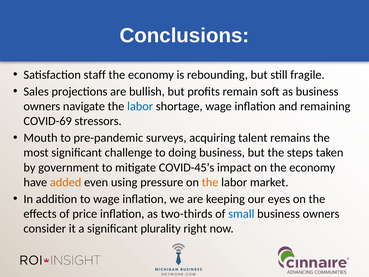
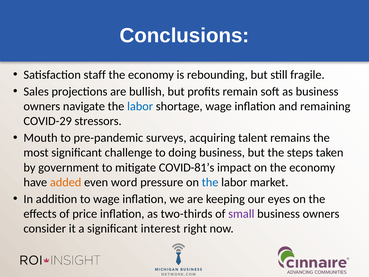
COVID-69: COVID-69 -> COVID-29 (48, 121)
COVID-45’s: COVID-45’s -> COVID-81’s (187, 167)
using: using -> word (124, 182)
the colour: orange -> blue (210, 182)
small colour: blue -> purple (241, 214)
plurality: plurality -> interest (161, 228)
